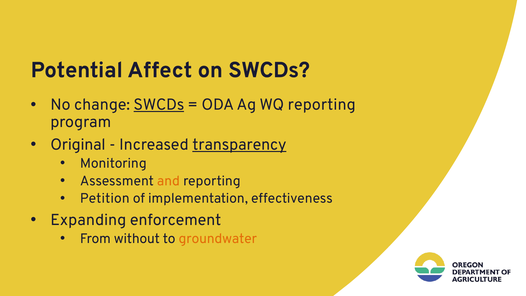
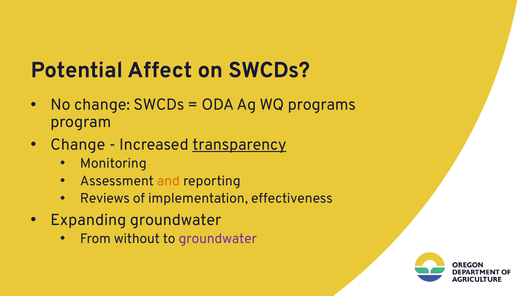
SWCDs underline: present -> none (159, 105)
WQ reporting: reporting -> programs (322, 105)
Original: Original -> Change (78, 145)
Petition: Petition -> Reviews (105, 198)
Expanding enforcement: enforcement -> groundwater (176, 220)
groundwater colour: orange -> purple (218, 238)
